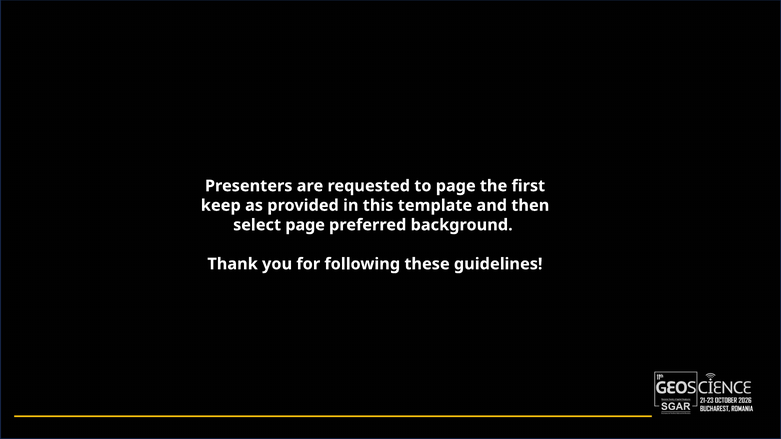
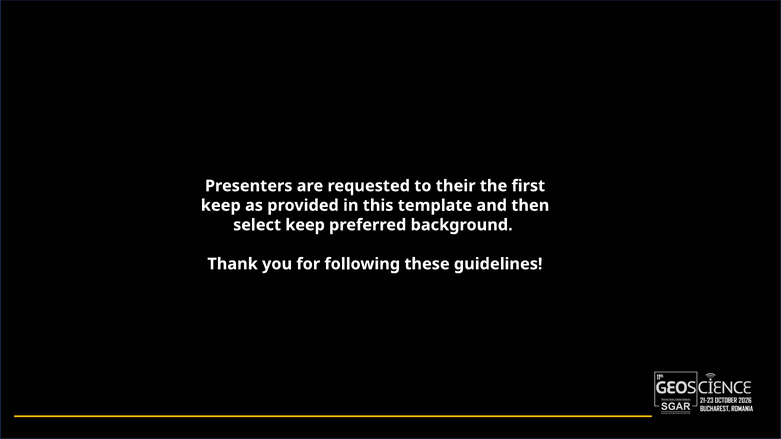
to page: page -> their (456, 186)
select page: page -> keep (305, 225)
